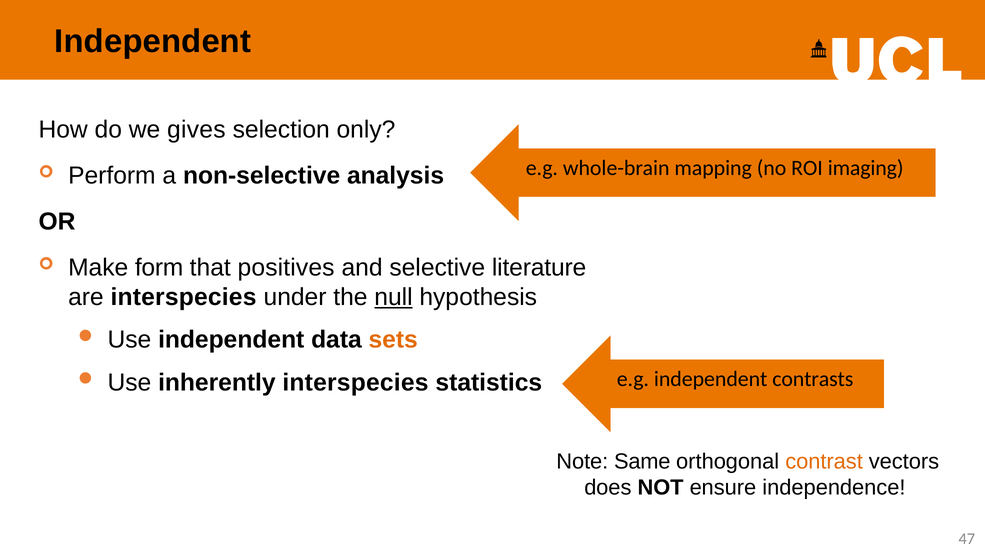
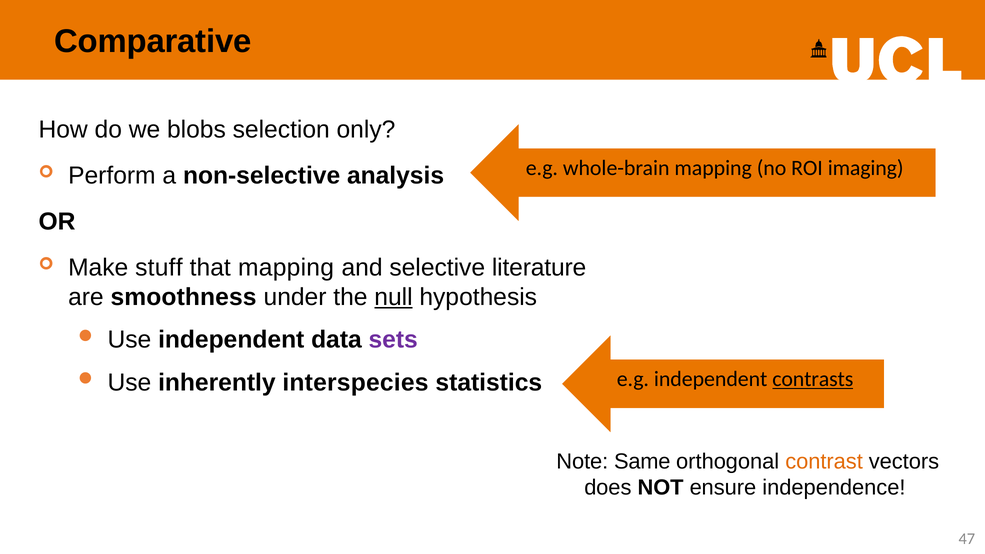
Independent: Independent -> Comparative (153, 41)
gives: gives -> blobs (196, 130)
form: form -> stuff (159, 268)
that positives: positives -> mapping (286, 268)
are interspecies: interspecies -> smoothness (184, 297)
sets colour: orange -> purple (393, 340)
contrasts underline: none -> present (813, 379)
